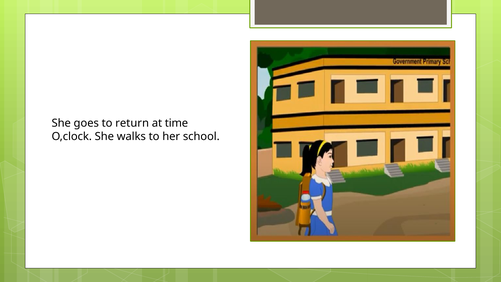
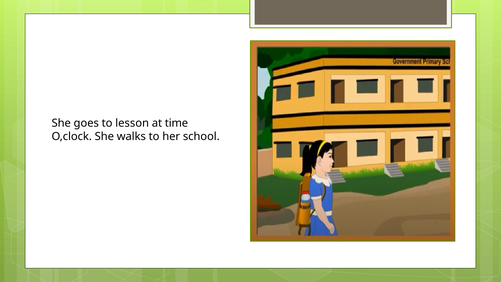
return: return -> lesson (132, 123)
